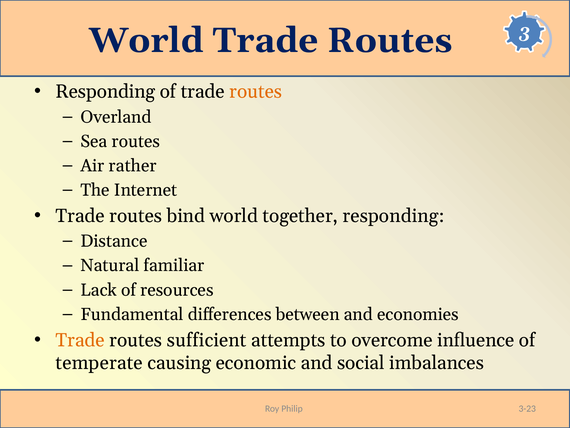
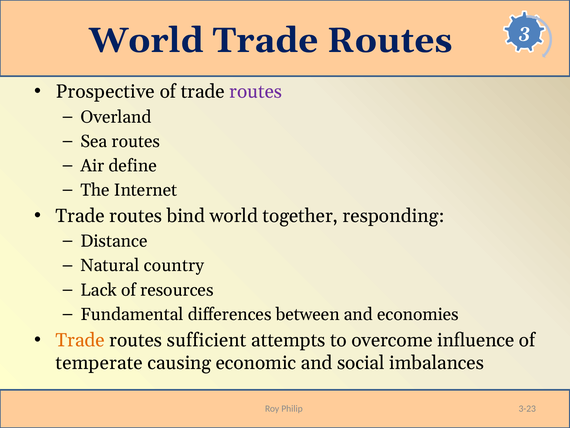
Responding: Responding -> Prospective (105, 92)
routes colour: orange -> purple (256, 92)
rather: rather -> define (133, 166)
familiar: familiar -> country (174, 265)
